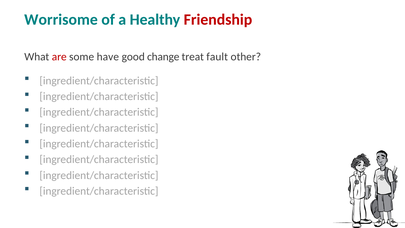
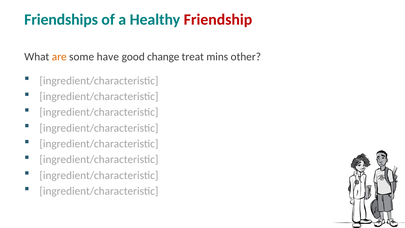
Worrisome: Worrisome -> Friendships (61, 20)
are colour: red -> orange (59, 57)
fault: fault -> mins (217, 57)
